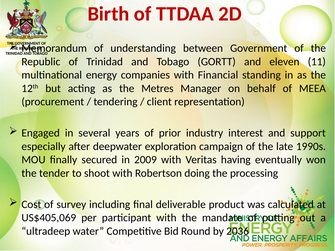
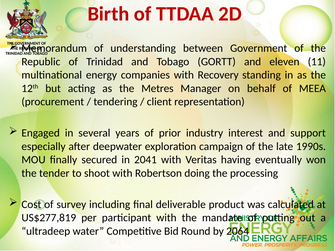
Financial: Financial -> Recovery (218, 75)
2009: 2009 -> 2041 (145, 160)
US$405,069: US$405,069 -> US$277,819 (49, 218)
2036: 2036 -> 2064 (238, 231)
